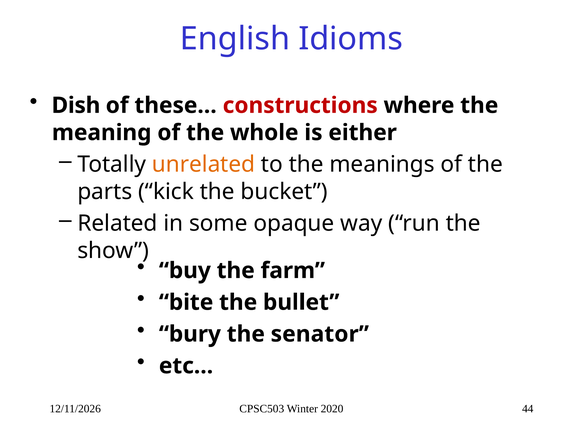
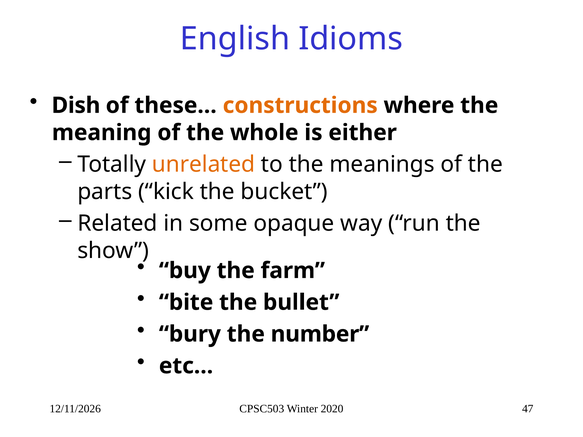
constructions colour: red -> orange (300, 105)
senator: senator -> number (320, 334)
44: 44 -> 47 (528, 409)
